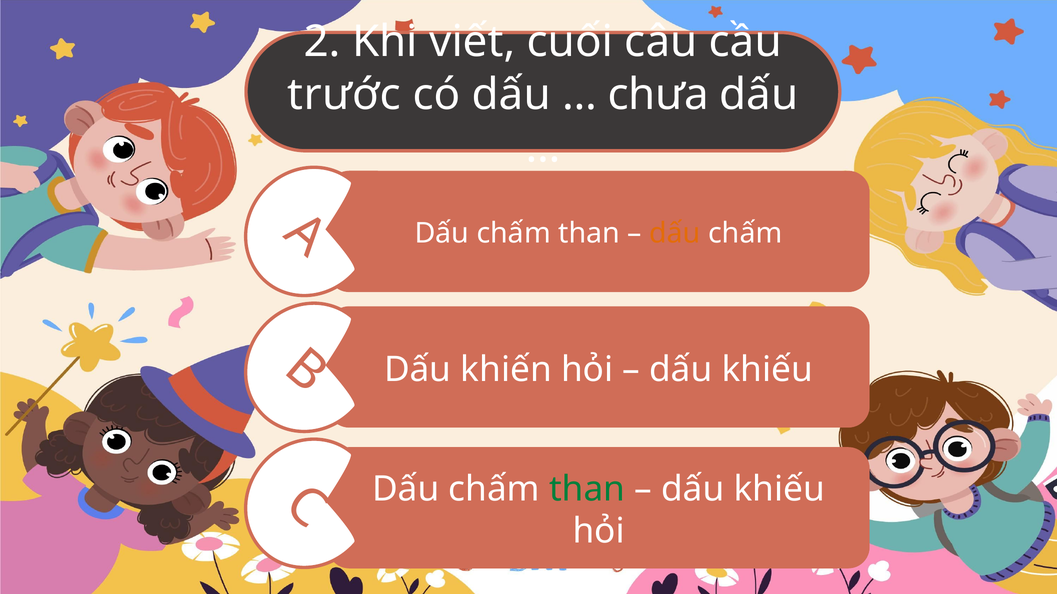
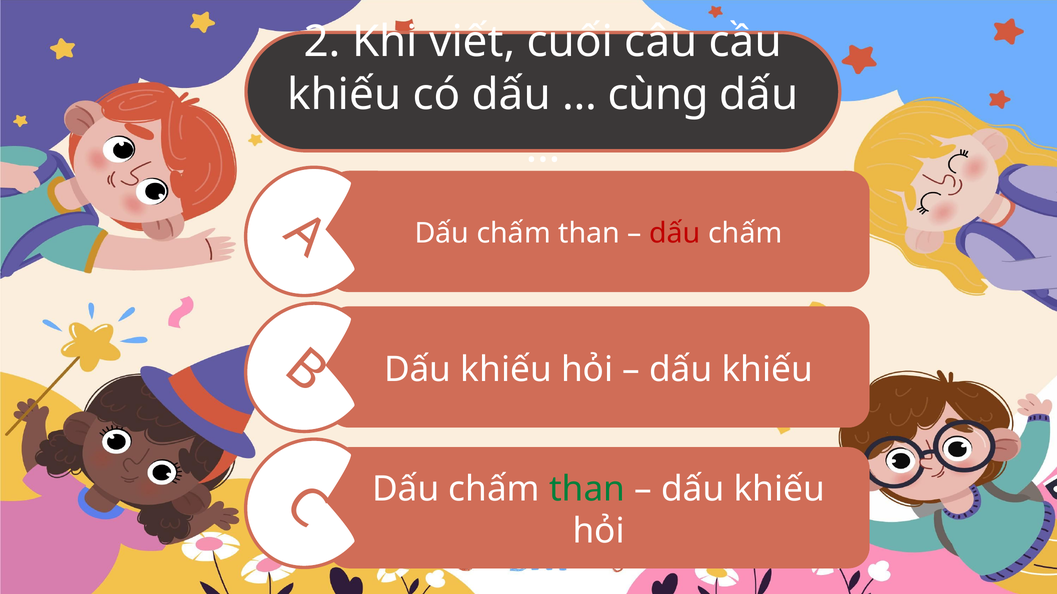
trước: trước -> khiếu (344, 95)
chưa: chưa -> cùng (658, 95)
dấu colour: orange -> red (675, 234)
khiến: khiến -> khiếu (506, 370)
